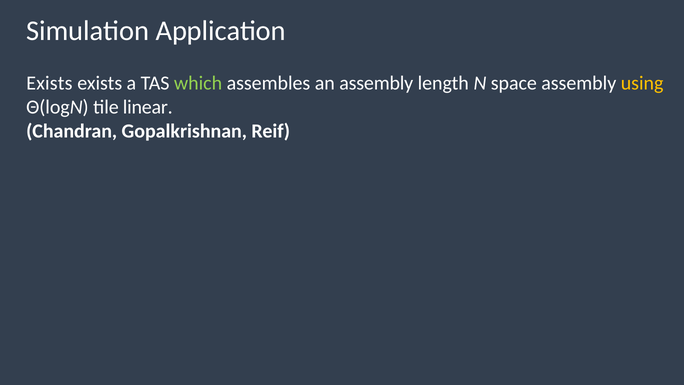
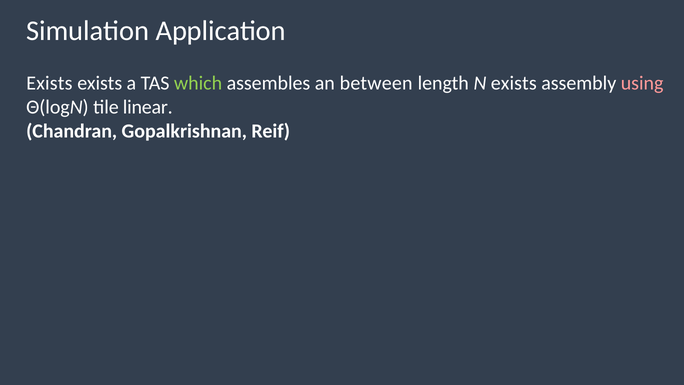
an assembly: assembly -> between (376, 83)
N space: space -> exists (514, 83)
using colour: yellow -> pink (642, 83)
